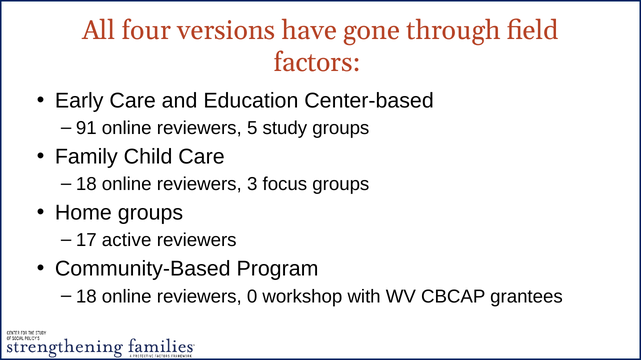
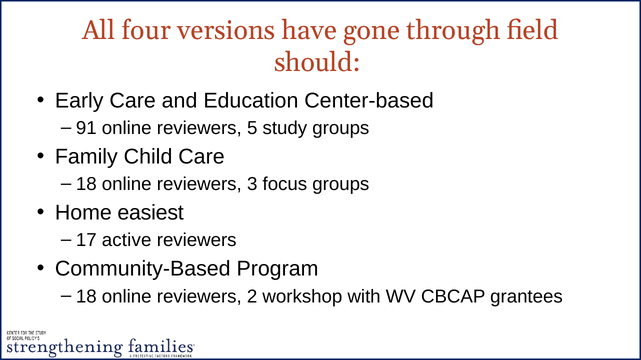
factors: factors -> should (317, 62)
Home groups: groups -> easiest (151, 213)
0: 0 -> 2 (252, 297)
